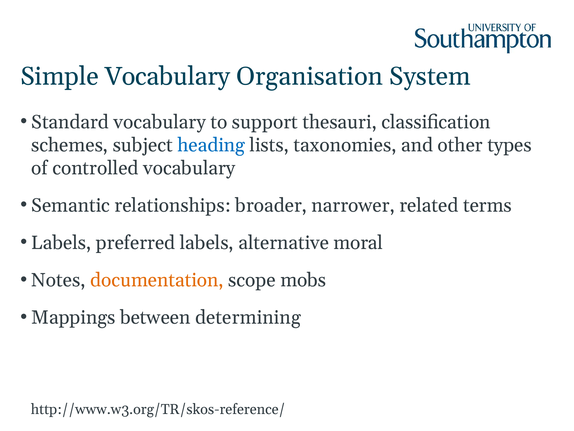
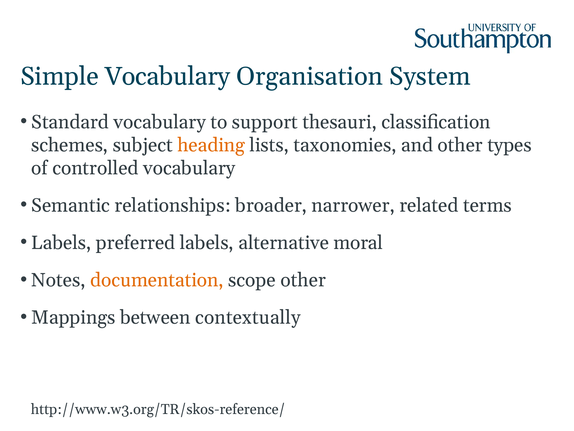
heading colour: blue -> orange (211, 145)
scope mobs: mobs -> other (303, 280)
determining: determining -> contextually (248, 317)
